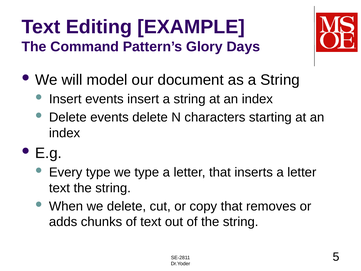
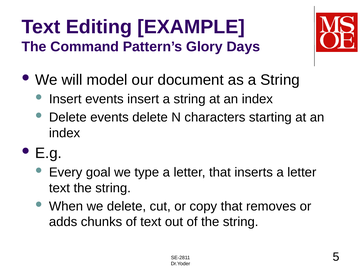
Every type: type -> goal (98, 172)
